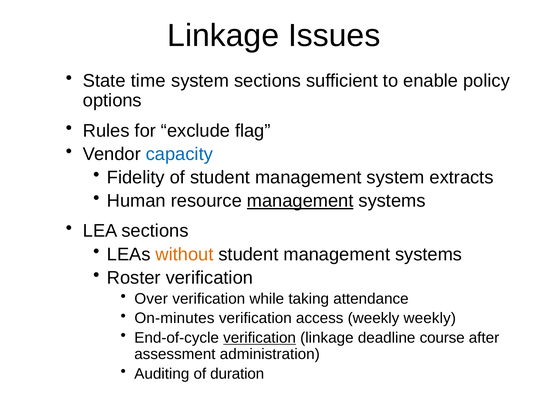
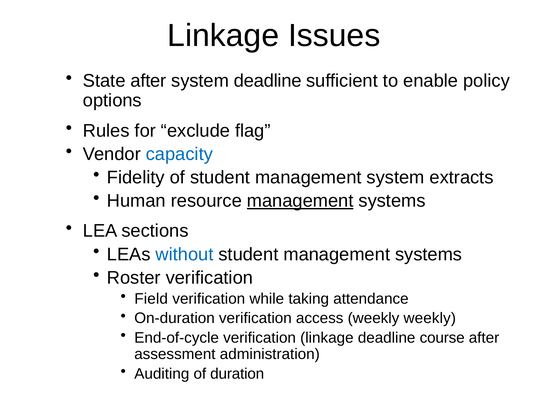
State time: time -> after (148, 81)
system sections: sections -> deadline (268, 81)
without colour: orange -> blue (184, 254)
Over: Over -> Field (151, 299)
On-minutes: On-minutes -> On-duration (175, 318)
verification underline: present -> none (260, 338)
